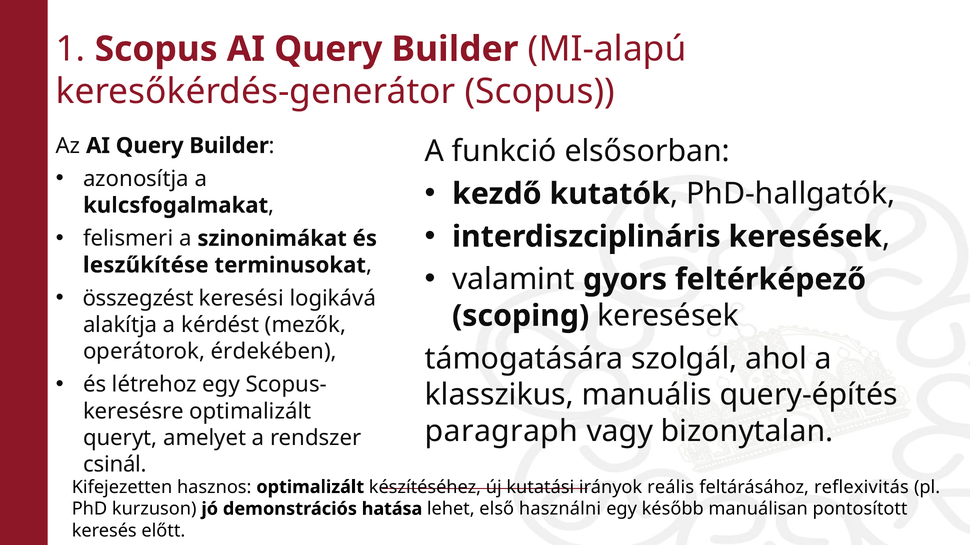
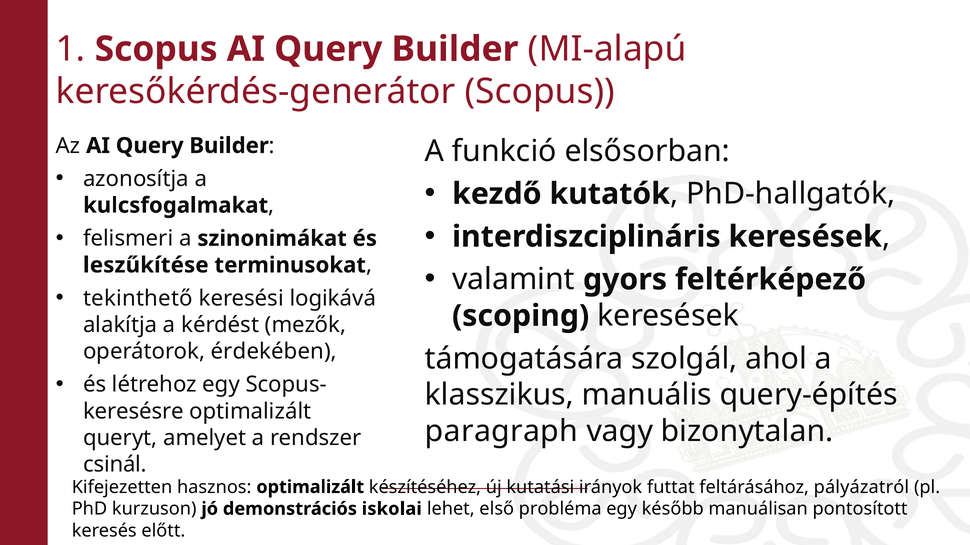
összegzést: összegzést -> tekinthető (138, 299)
reális: reális -> futtat (671, 488)
reflexivitás: reflexivitás -> pályázatról (861, 488)
hatása: hatása -> iskolai (392, 509)
használni: használni -> probléma (560, 509)
